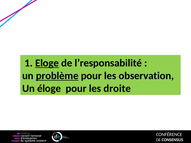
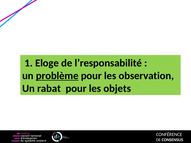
Eloge underline: present -> none (47, 63)
éloge: éloge -> rabat (49, 89)
droite: droite -> objets (117, 89)
